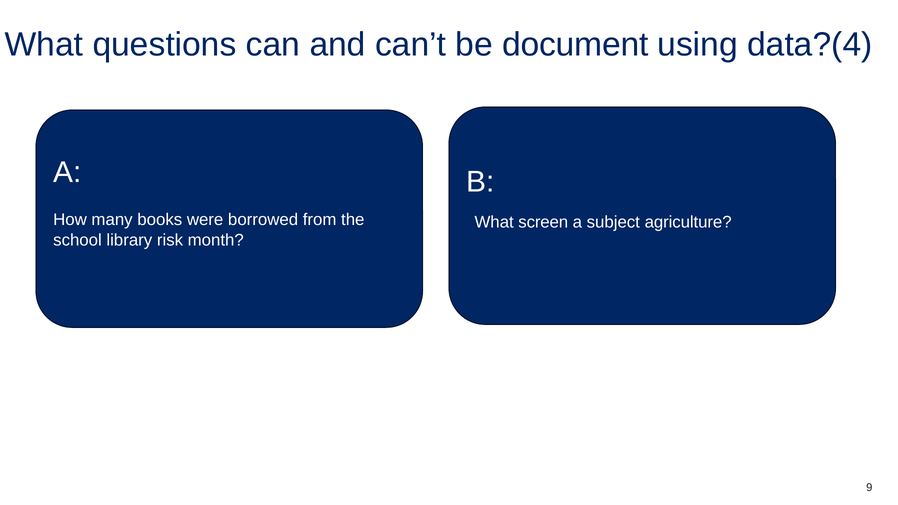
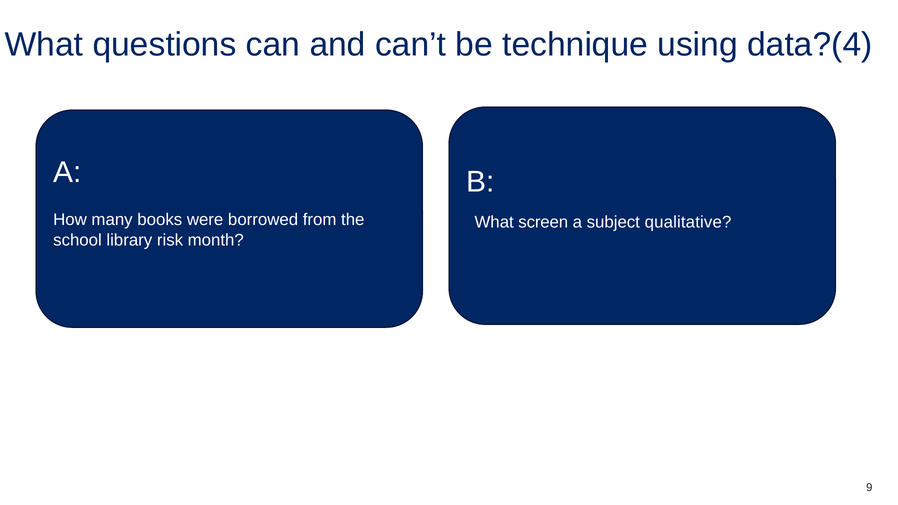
document: document -> technique (575, 44)
agriculture: agriculture -> qualitative (688, 222)
